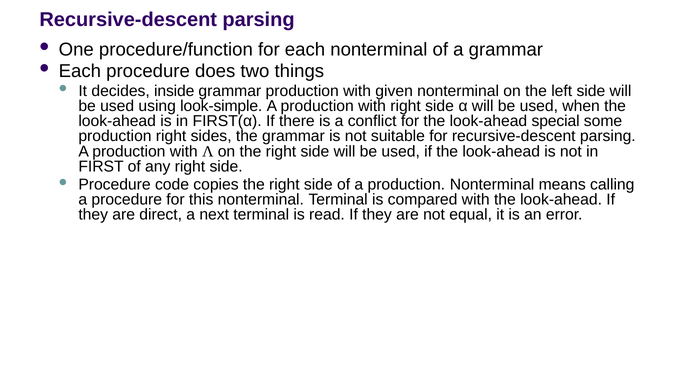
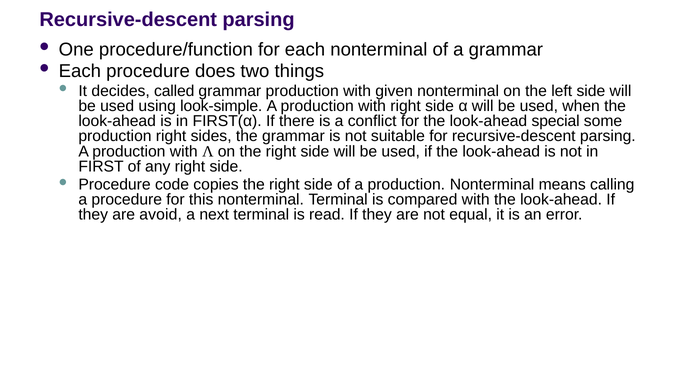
inside: inside -> called (174, 91)
direct: direct -> avoid (161, 215)
